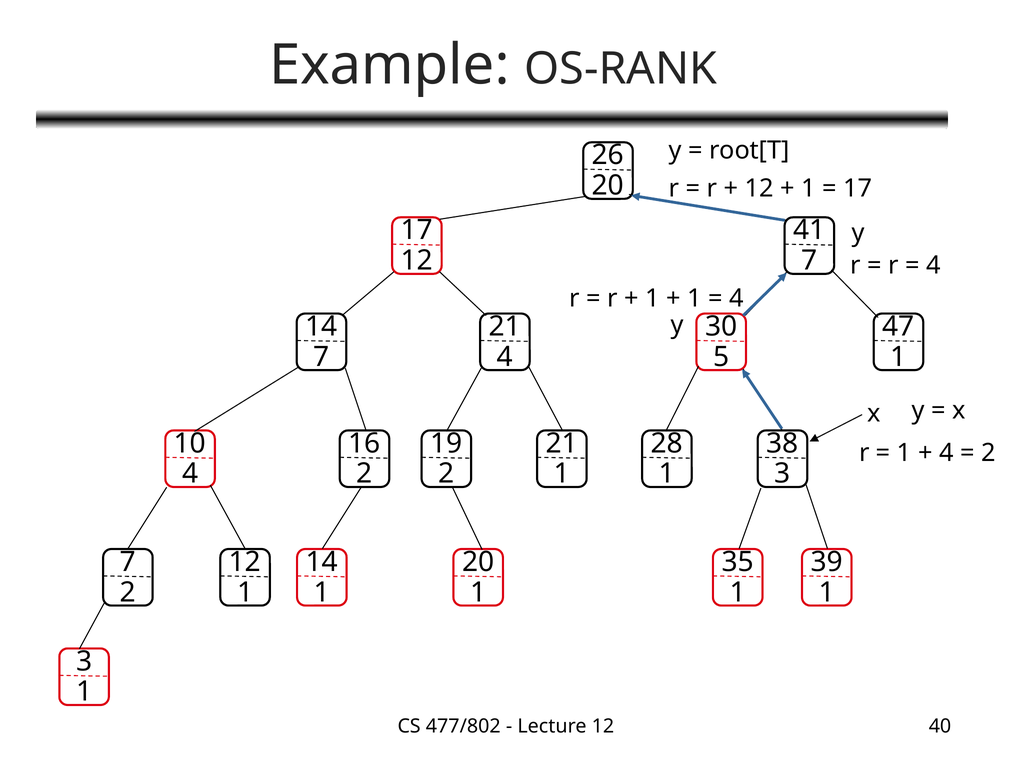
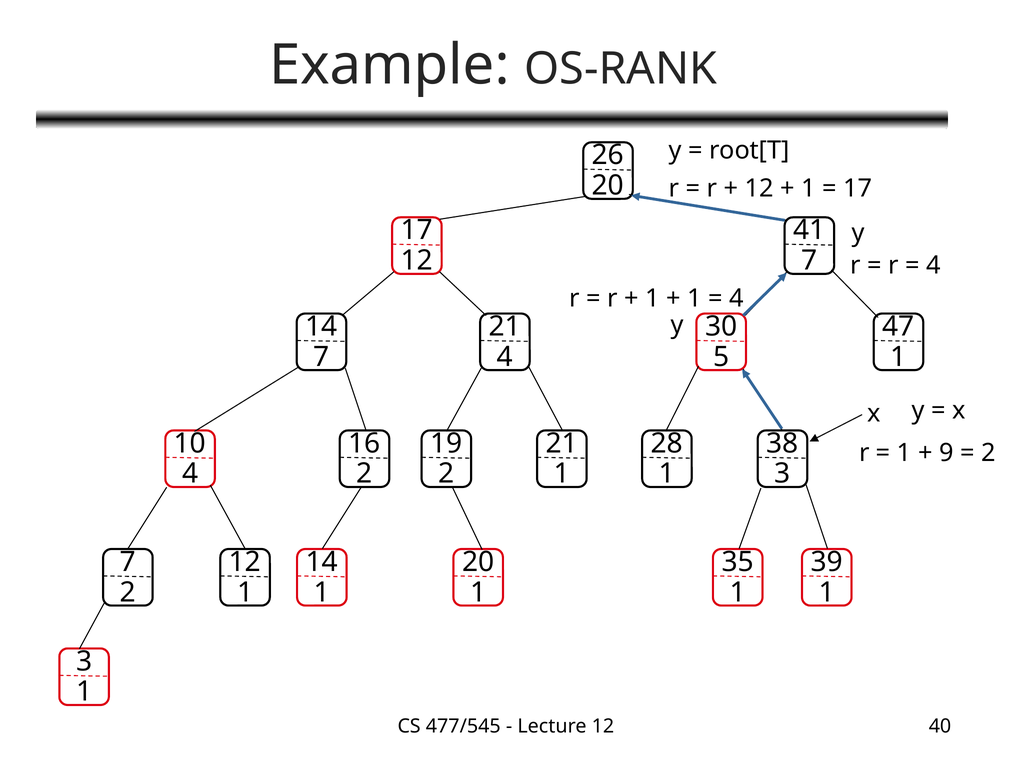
4: 4 -> 9 (946, 453)
477/802: 477/802 -> 477/545 (463, 726)
